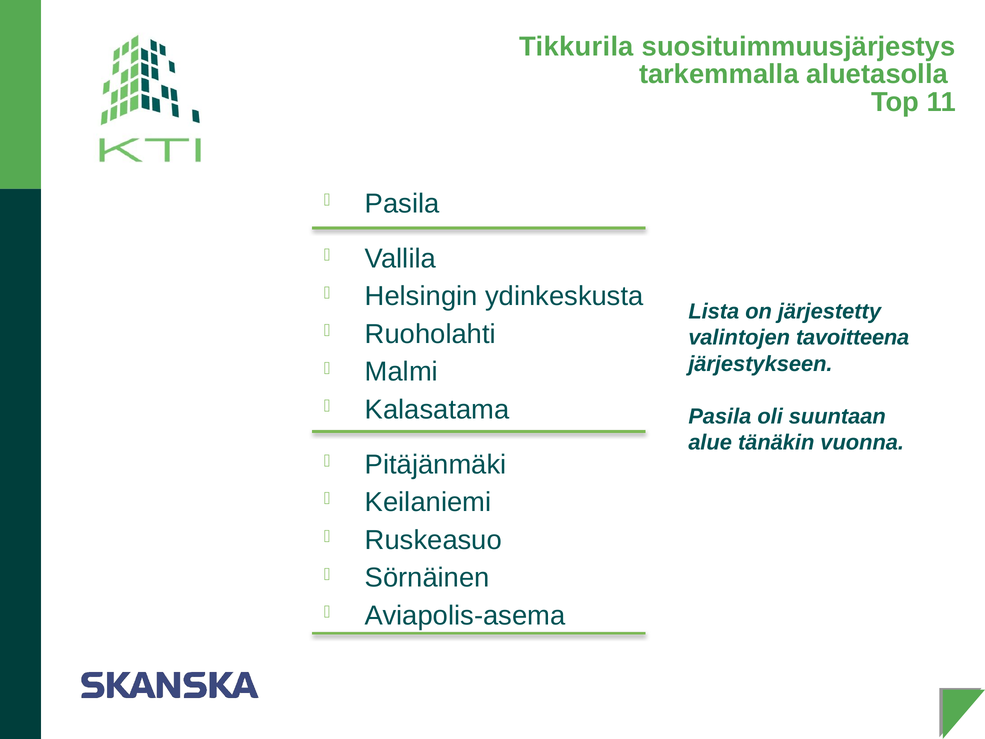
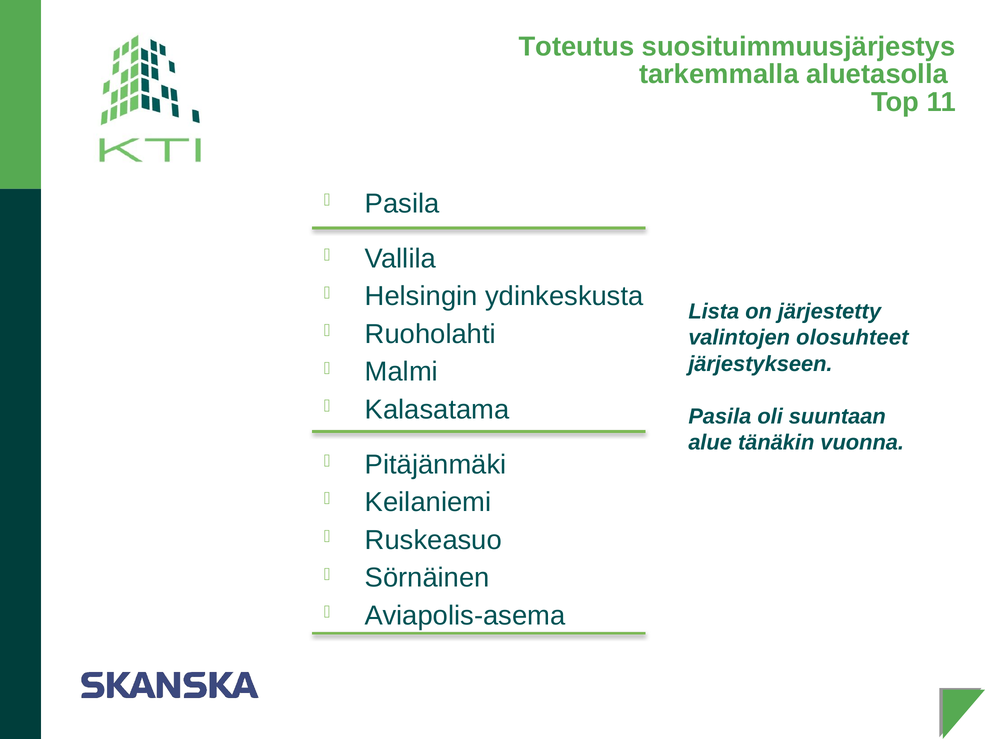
Tikkurila: Tikkurila -> Toteutus (576, 46)
tavoitteena: tavoitteena -> olosuhteet (852, 338)
